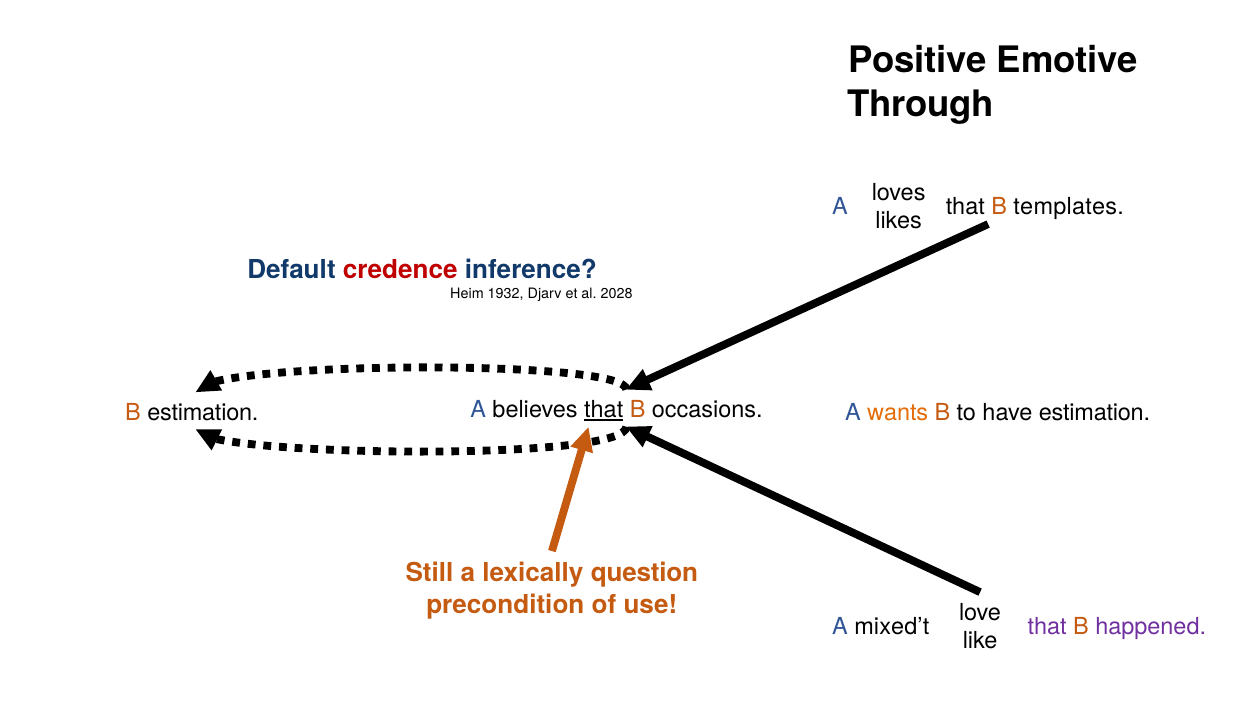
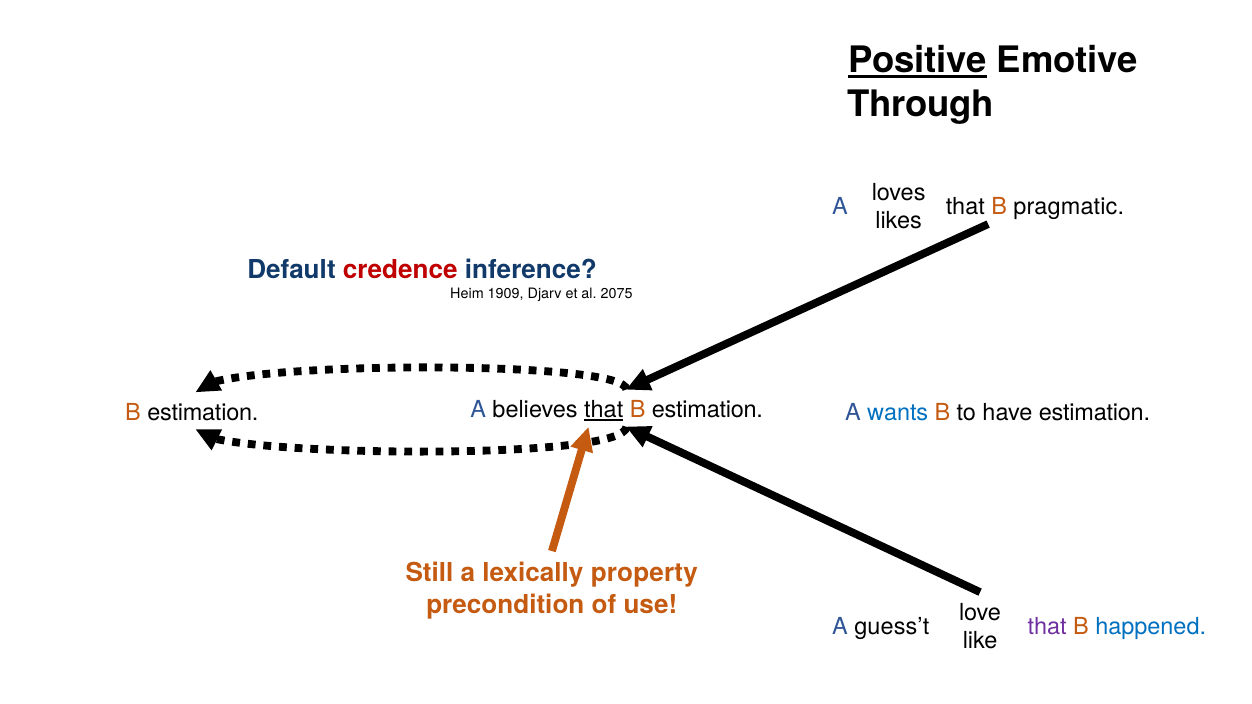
Positive underline: none -> present (918, 61)
templates: templates -> pragmatic (1069, 207)
1932: 1932 -> 1909 (506, 294)
2028: 2028 -> 2075 (617, 294)
occasions: occasions -> estimation (707, 410)
wants colour: orange -> blue (898, 413)
question: question -> property (644, 573)
mixed’t: mixed’t -> guess’t (892, 627)
happened colour: purple -> blue (1151, 627)
